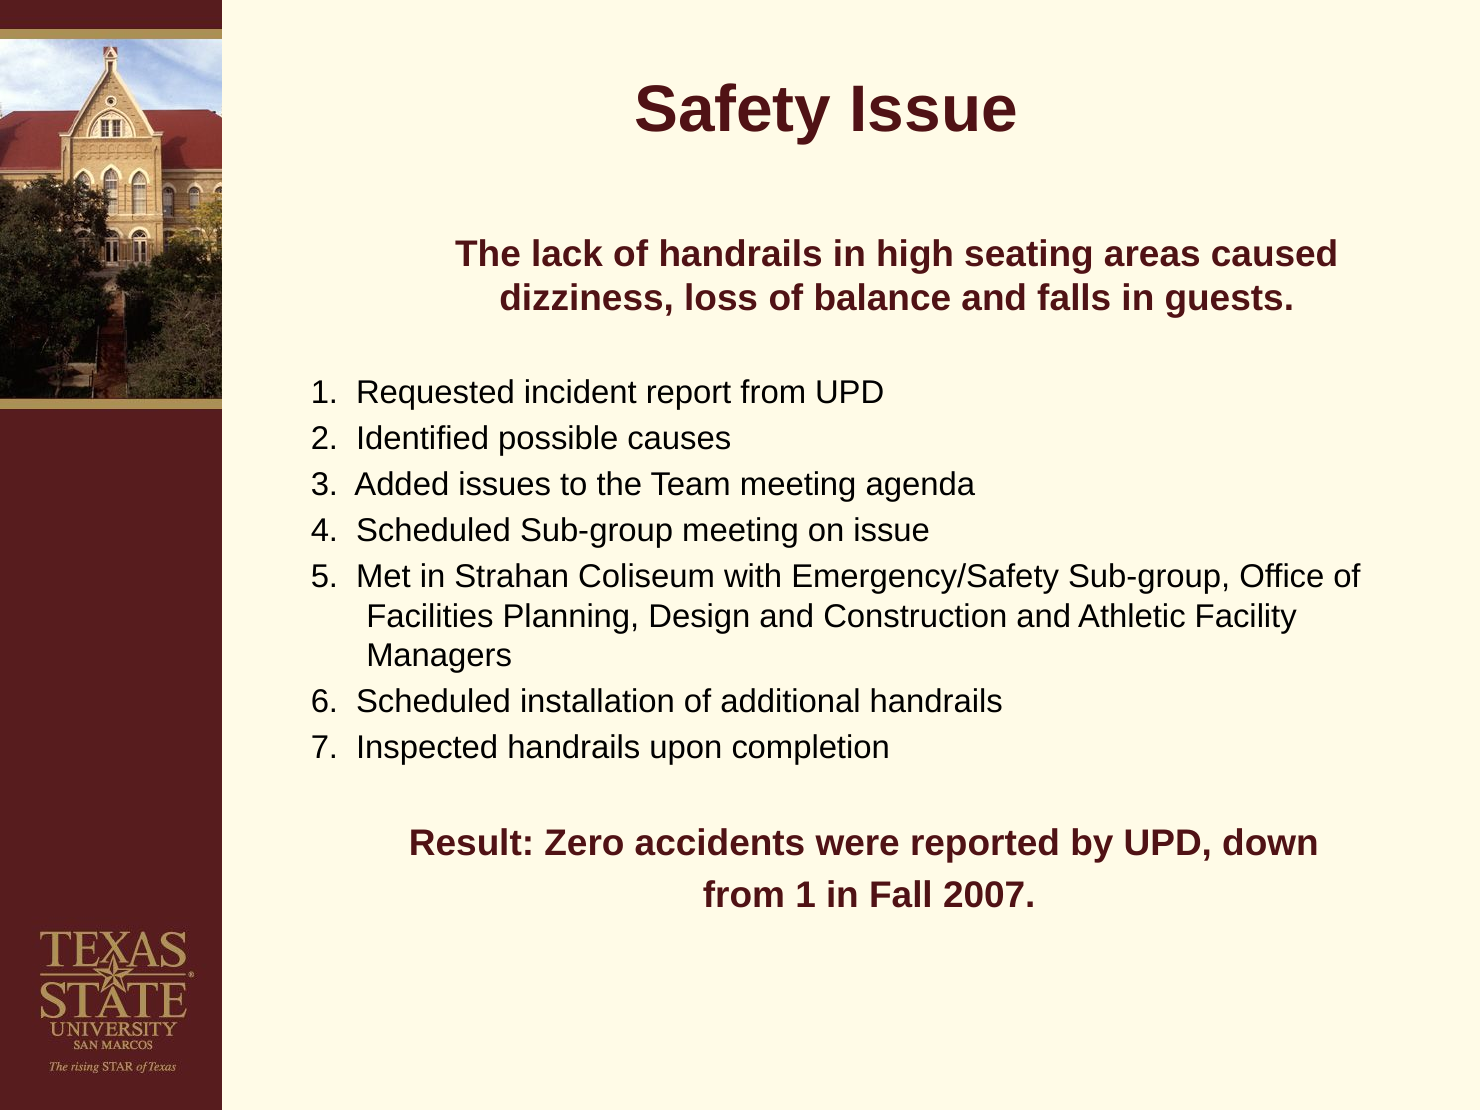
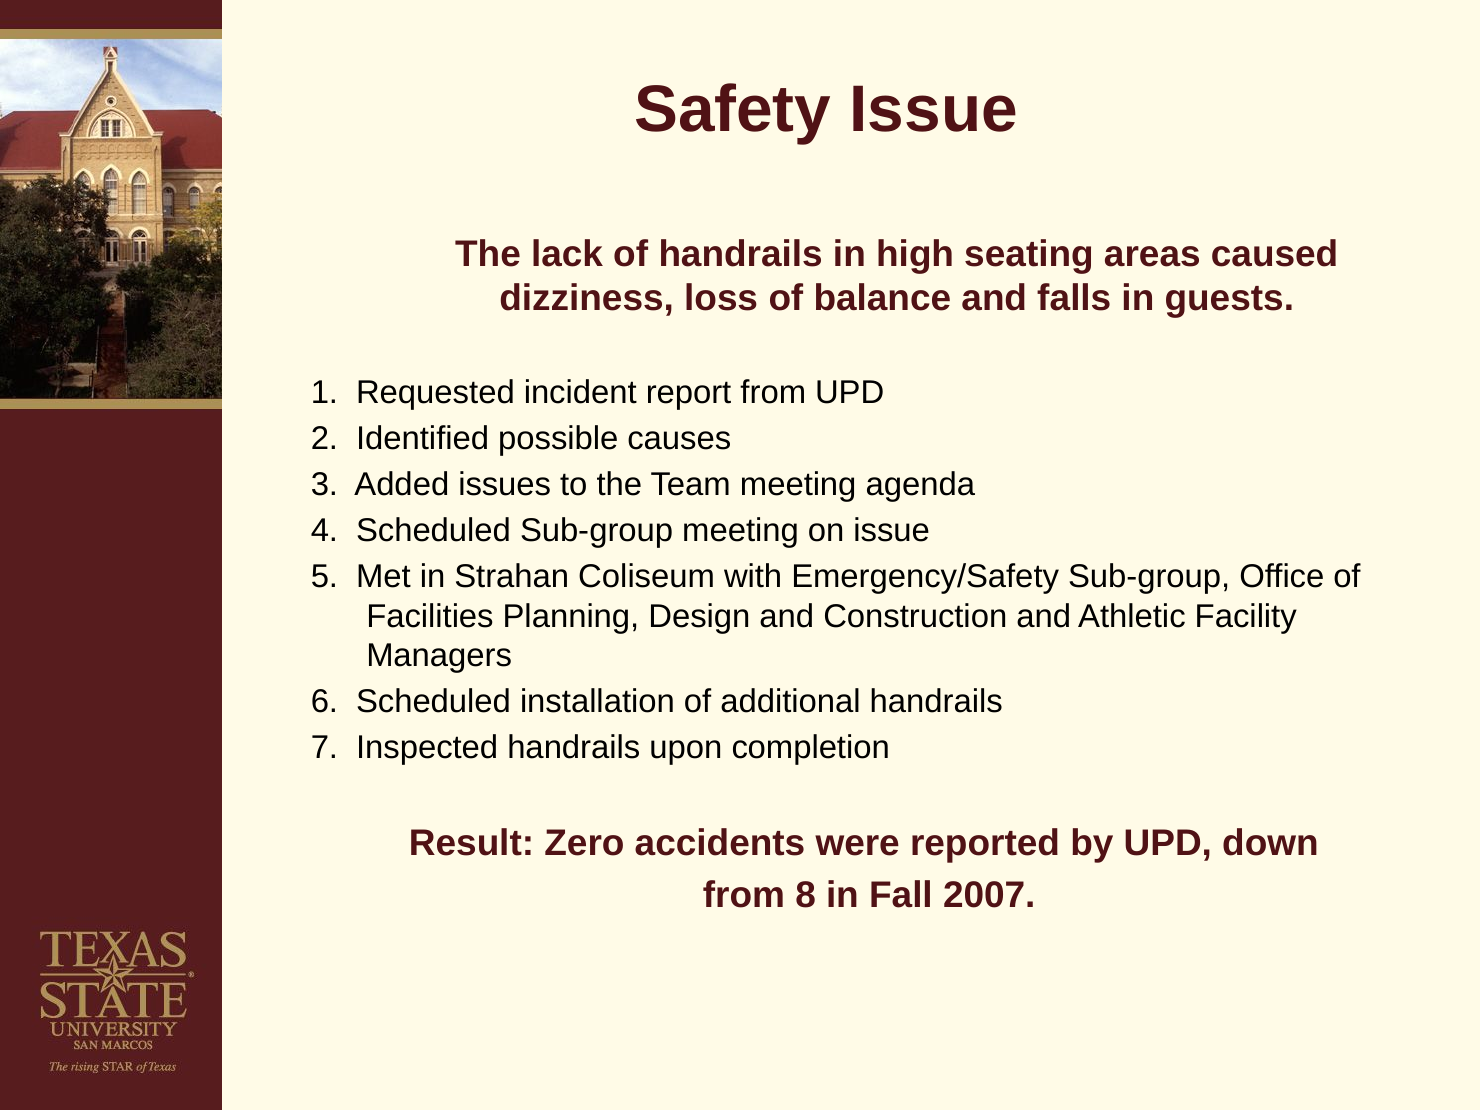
from 1: 1 -> 8 (806, 895)
